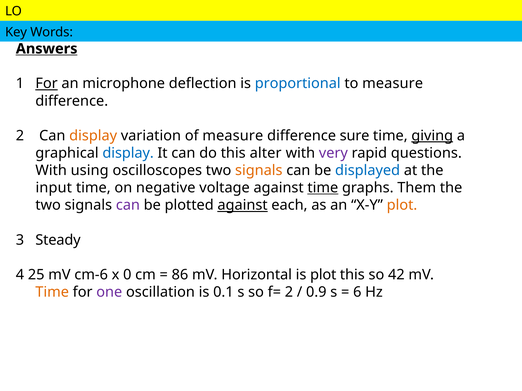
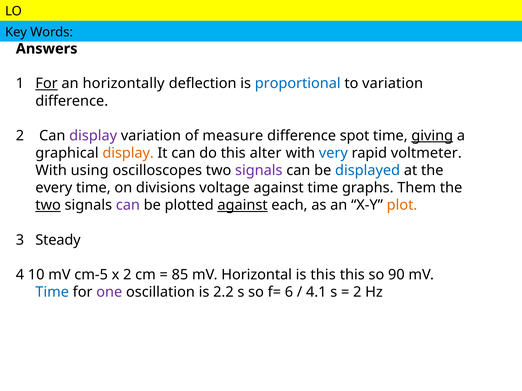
Answers underline: present -> none (47, 49)
microphone: microphone -> horizontally (124, 84)
to measure: measure -> variation (393, 84)
display colour: orange -> purple (93, 136)
sure: sure -> spot (355, 136)
display colour: blue -> orange (128, 153)
very colour: purple -> blue (333, 153)
questions: questions -> voltmeter (426, 153)
signals colour: orange -> purple (259, 171)
input: input -> every (54, 188)
negative: negative -> divisions (166, 188)
time underline: present -> none (323, 188)
two underline: none -> present (48, 205)
25: 25 -> 10 (36, 275)
cm-6: cm-6 -> cm-5 (91, 275)
x 0: 0 -> 2 (127, 275)
86: 86 -> 85 (180, 275)
is plot: plot -> this (323, 275)
42: 42 -> 90 (396, 275)
Time colour: orange -> blue (52, 293)
0.1: 0.1 -> 2.2 (223, 293)
f= 2: 2 -> 6 (289, 293)
0.9: 0.9 -> 4.1 (316, 293)
6: 6 -> 2 (357, 293)
